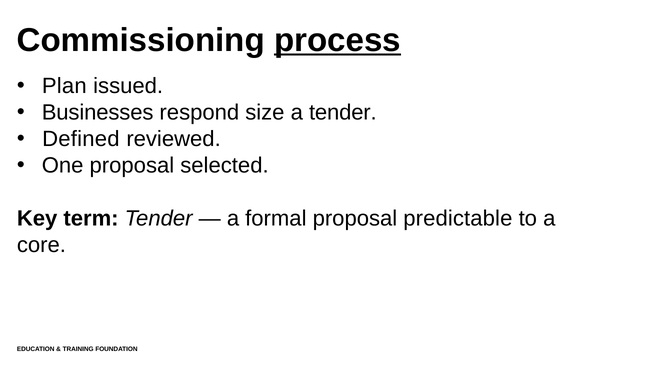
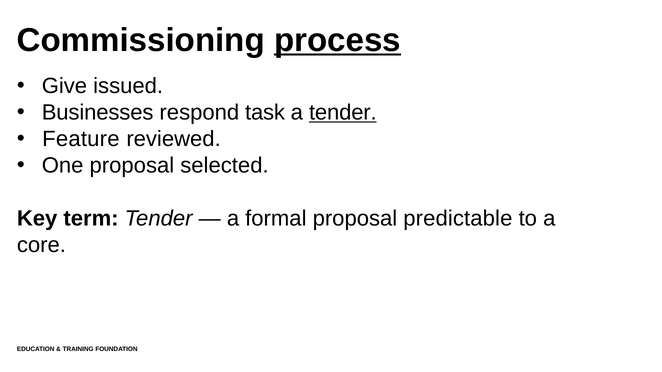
Plan: Plan -> Give (64, 86)
size: size -> task (265, 113)
tender underline: none -> present (343, 113)
Defined: Defined -> Feature (81, 139)
